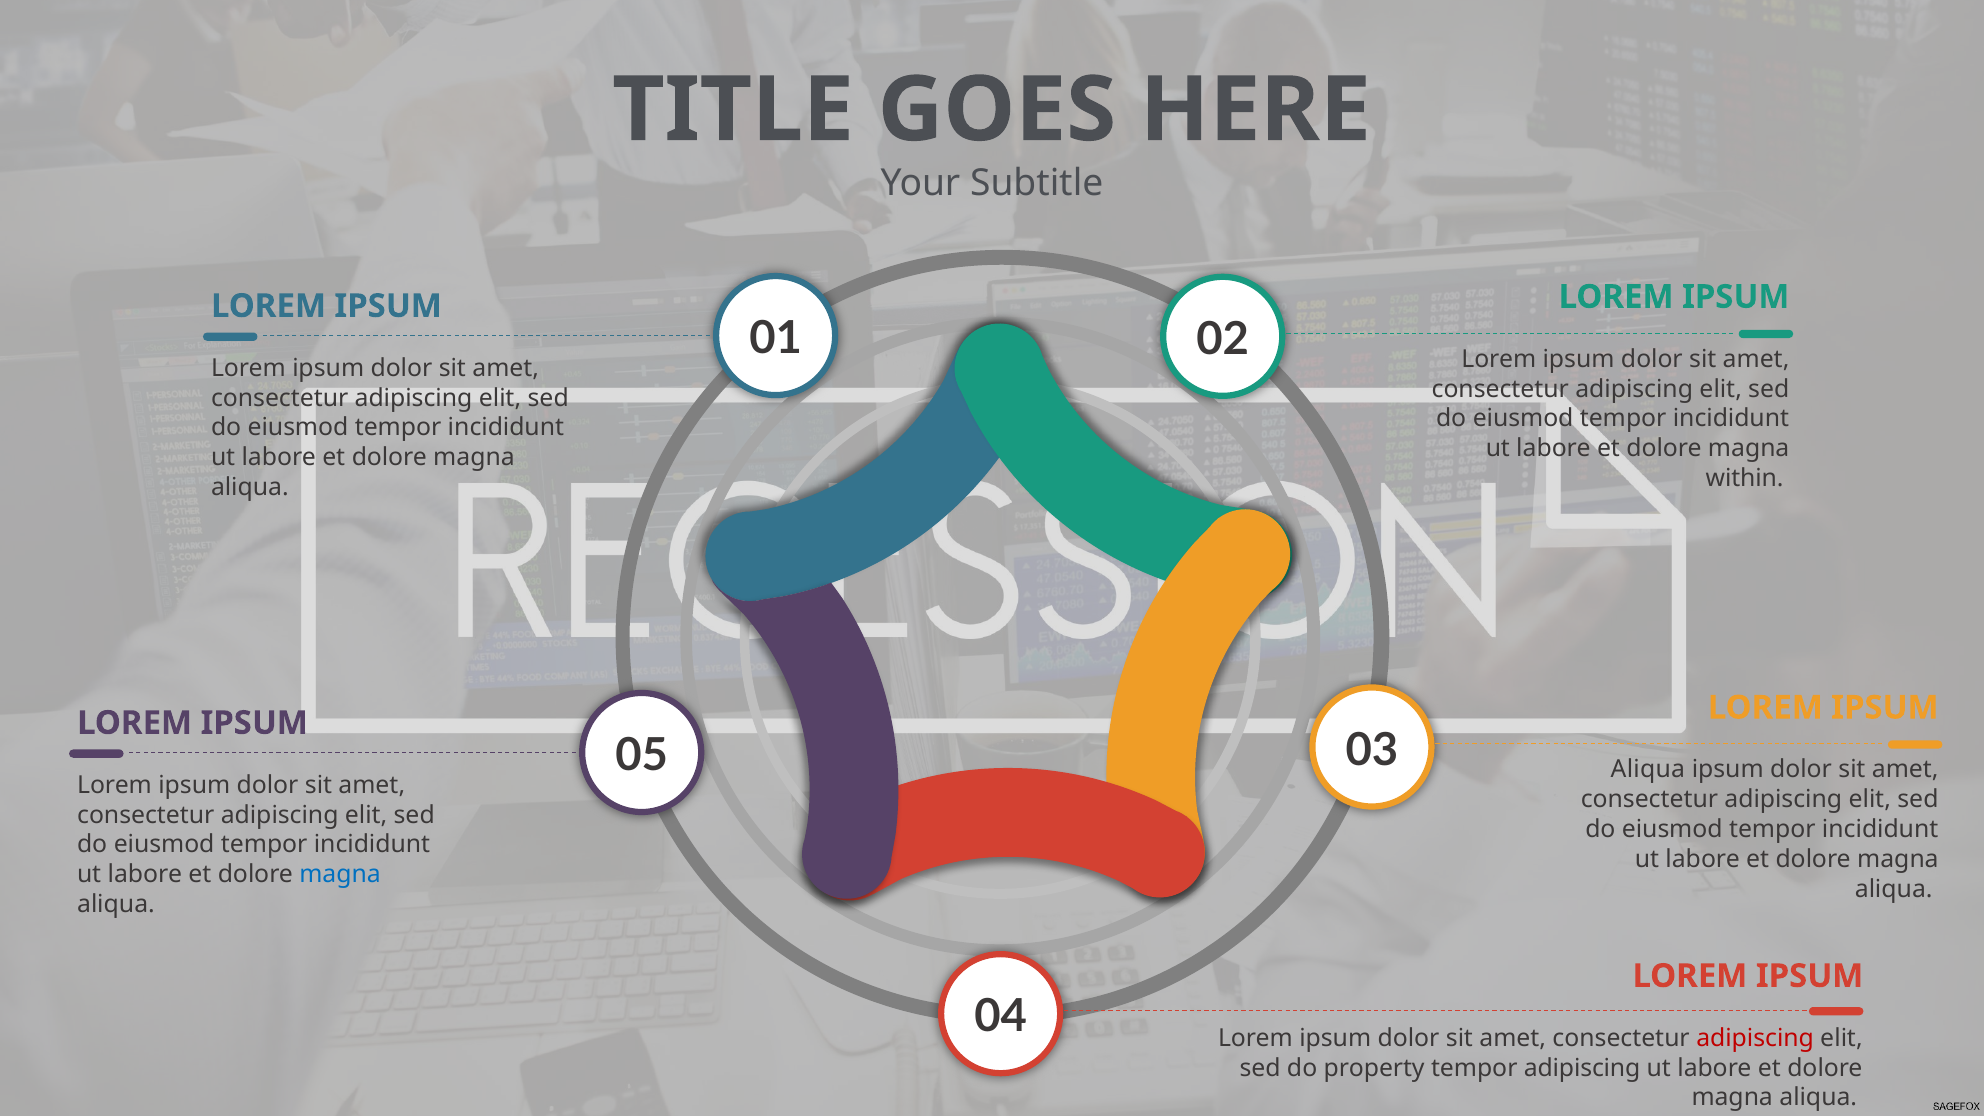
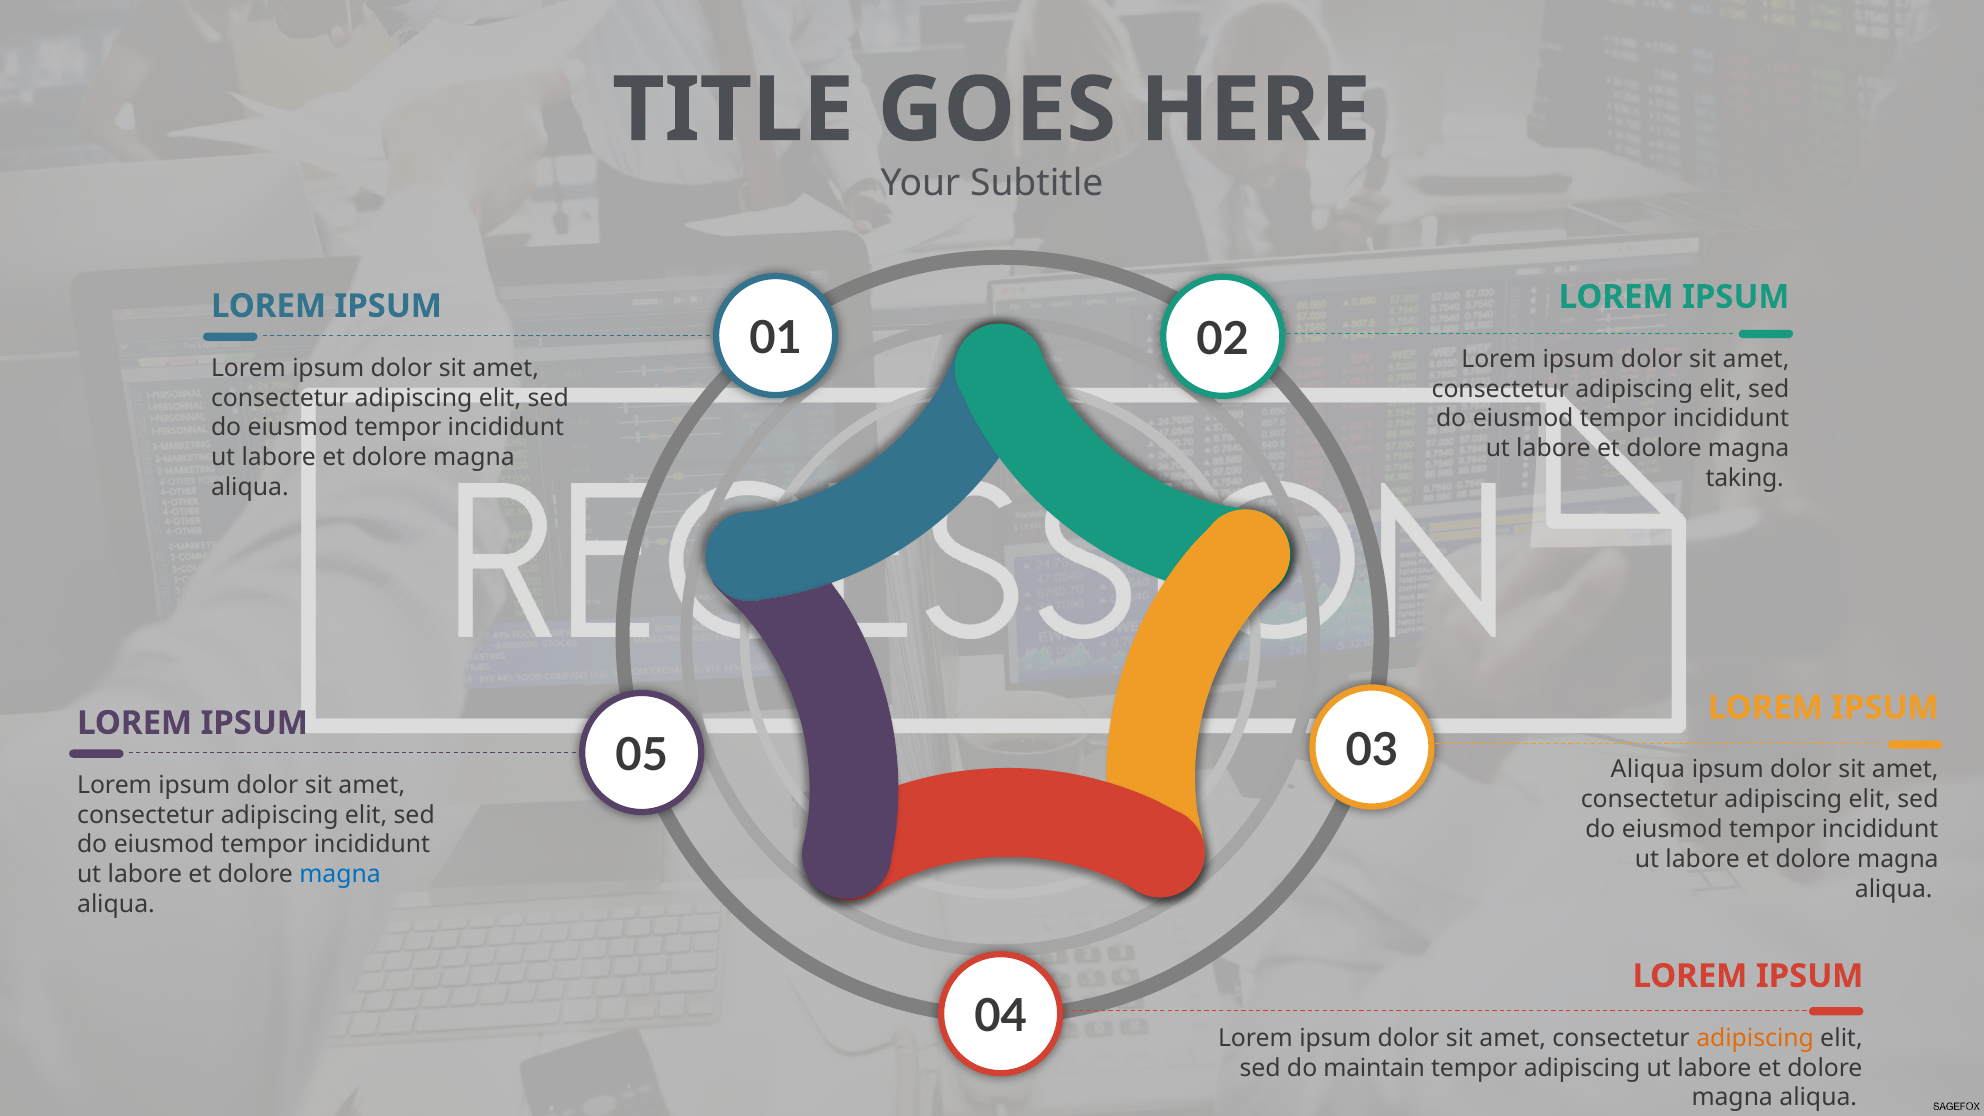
within: within -> taking (1745, 478)
adipiscing colour: red -> orange (1755, 1038)
property: property -> maintain (1374, 1068)
